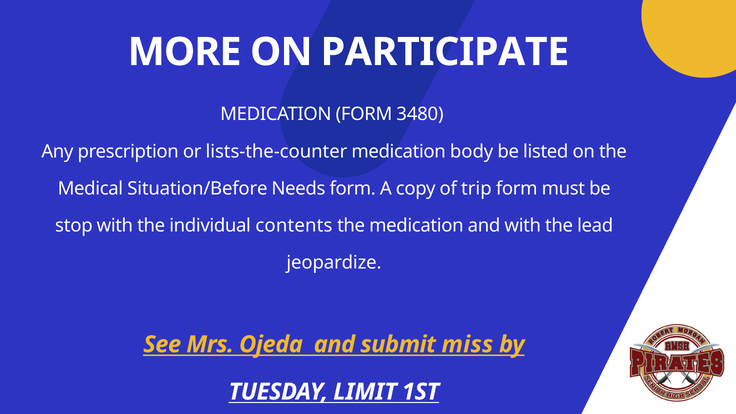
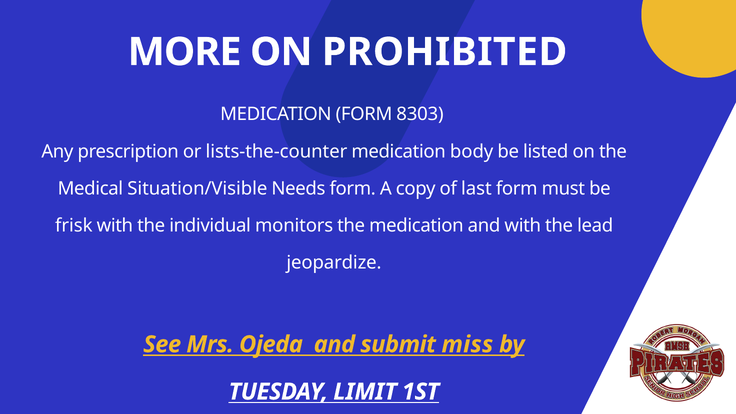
PARTICIPATE: PARTICIPATE -> PROHIBITED (445, 52)
3480: 3480 -> 8303 (420, 114)
Situation/Before: Situation/Before -> Situation/Visible (197, 189)
trip: trip -> last (476, 189)
stop: stop -> frisk (74, 226)
contents: contents -> monitors (294, 226)
